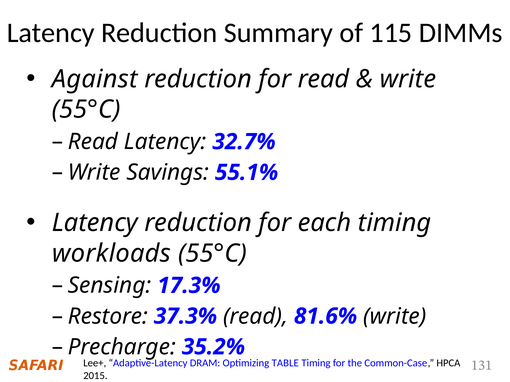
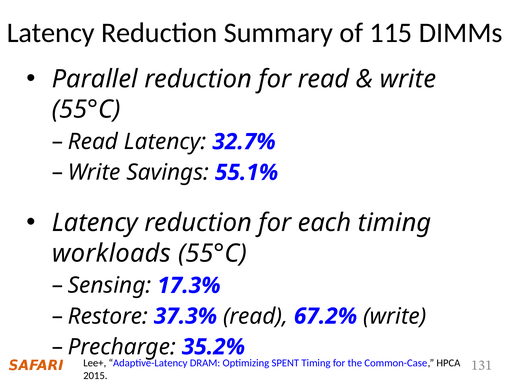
Against: Against -> Parallel (95, 79)
81.6%: 81.6% -> 67.2% (326, 317)
TABLE: TABLE -> SPENT (285, 363)
